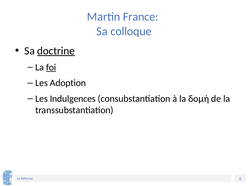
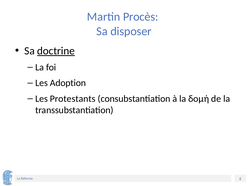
France: France -> Procès (141, 17)
colloque: colloque -> disposer (131, 31)
foi underline: present -> none (51, 67)
Indulgences: Indulgences -> Protestants (73, 99)
